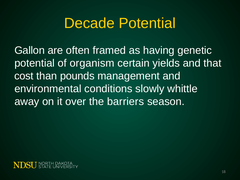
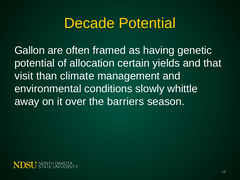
organism: organism -> allocation (92, 63)
cost: cost -> visit (24, 76)
pounds: pounds -> climate (77, 76)
